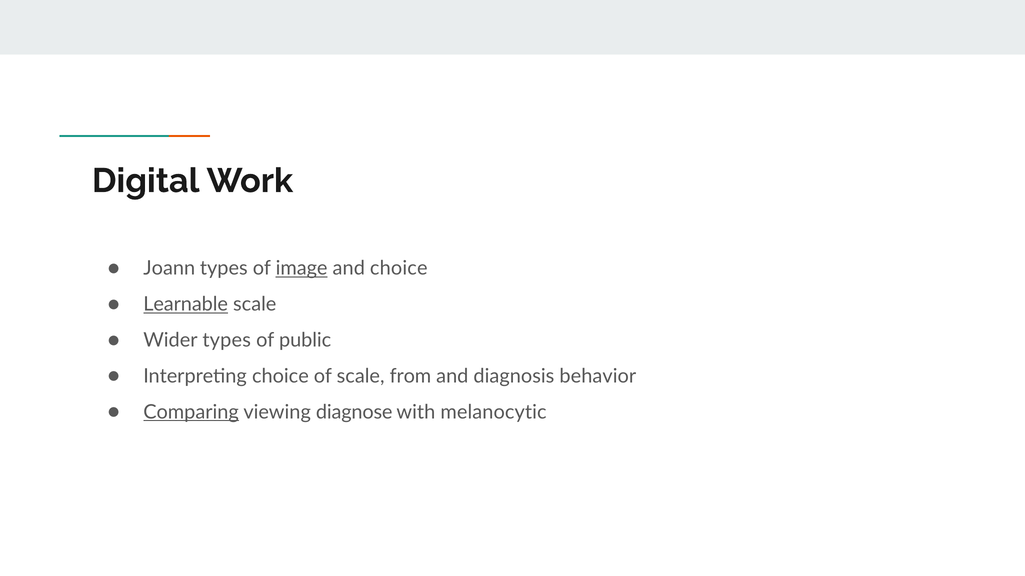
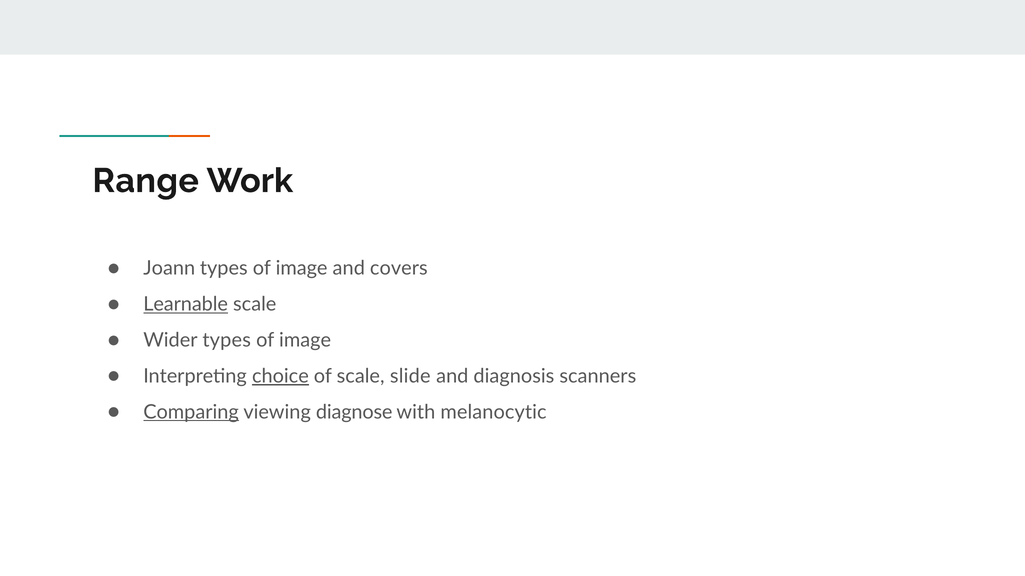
Digital: Digital -> Range (146, 181)
image underline: present -> none (302, 269)
and choice: choice -> covers (399, 269)
public: public -> image (305, 341)
choice underline: none -> present (280, 377)
from: from -> slide (410, 377)
behavior: behavior -> scanners (598, 377)
